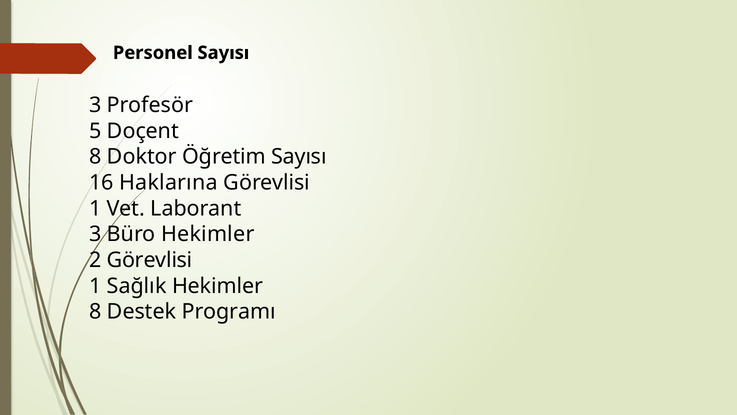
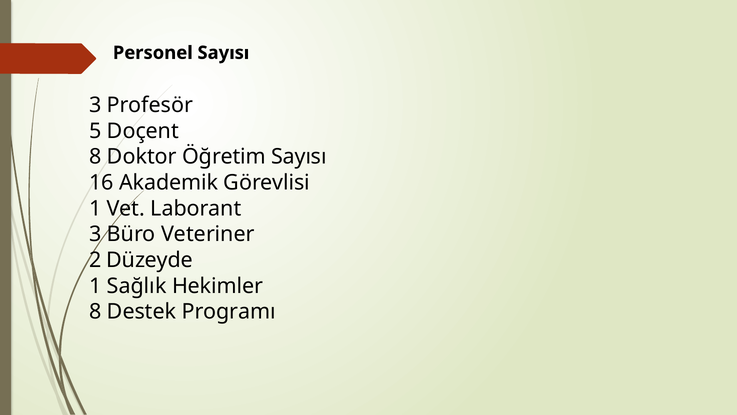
Haklarına: Haklarına -> Akademik (169, 182)
Büro Hekimler: Hekimler -> Veteriner (208, 234)
2 Görevlisi: Görevlisi -> Düzeyde (150, 260)
